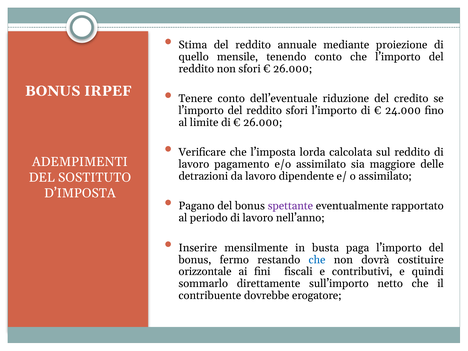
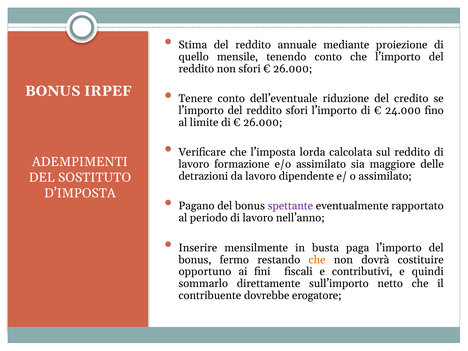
pagamento: pagamento -> formazione (242, 164)
che colour: blue -> orange (317, 260)
orizzontale: orizzontale -> opportuno (205, 272)
